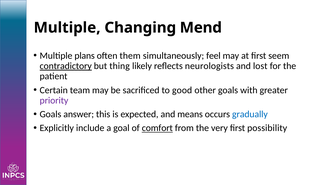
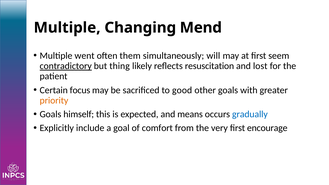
plans: plans -> went (85, 56)
feel: feel -> will (213, 56)
neurologists: neurologists -> resuscitation (209, 66)
team: team -> focus (80, 90)
priority colour: purple -> orange (54, 101)
answer: answer -> himself (79, 114)
comfort underline: present -> none (157, 128)
possibility: possibility -> encourage (267, 128)
